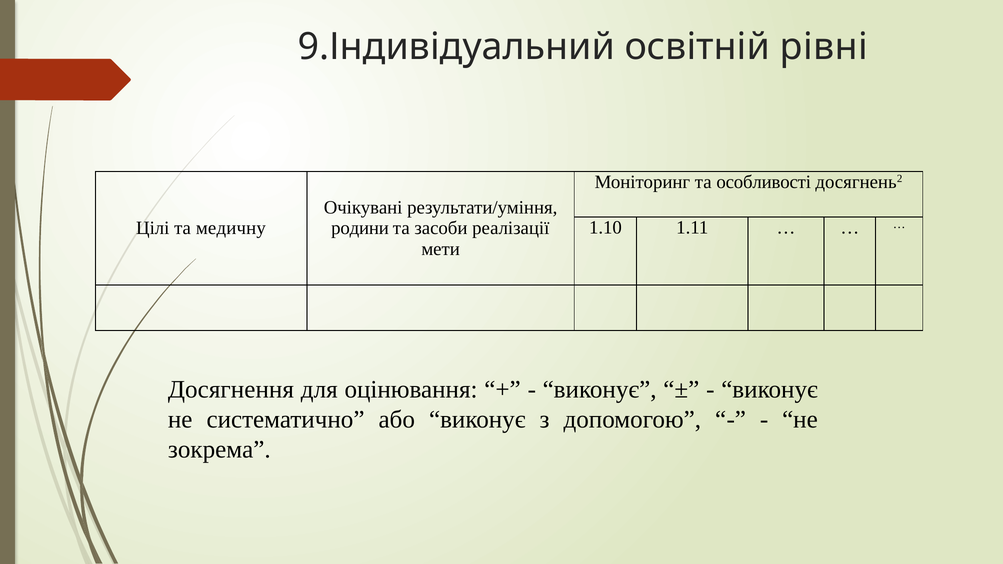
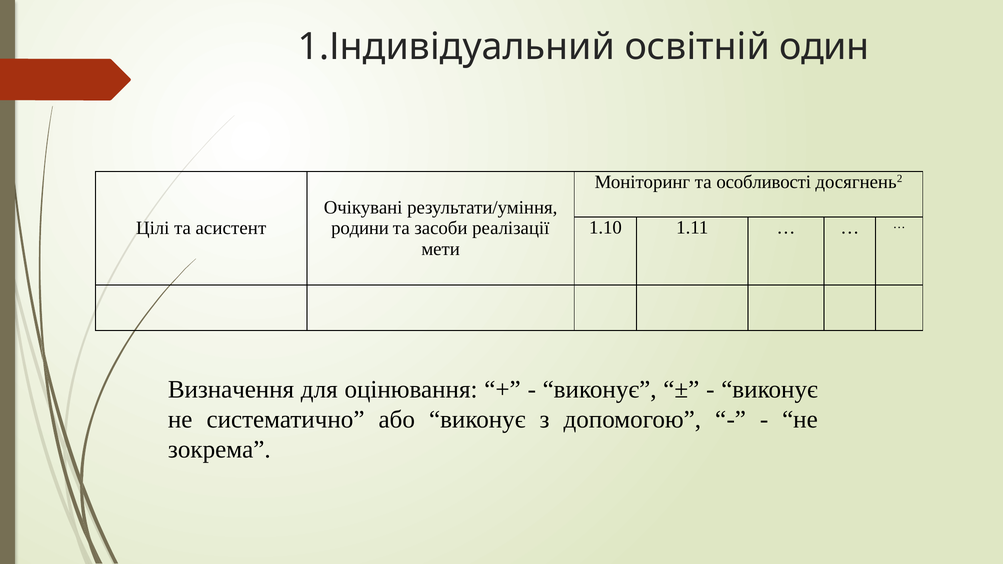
9.Індивідуальний: 9.Індивідуальний -> 1.Індивідуальний (456, 47)
рівні: рівні -> один (824, 47)
медичну: медичну -> асистент (231, 228)
Досягнення: Досягнення -> Визначення (231, 390)
